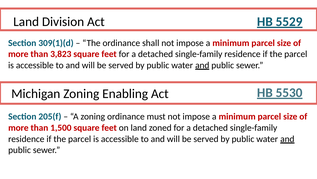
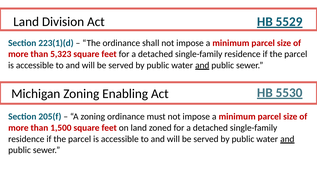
309(1)(d: 309(1)(d -> 223(1)(d (56, 43)
3,823: 3,823 -> 5,323 (61, 54)
